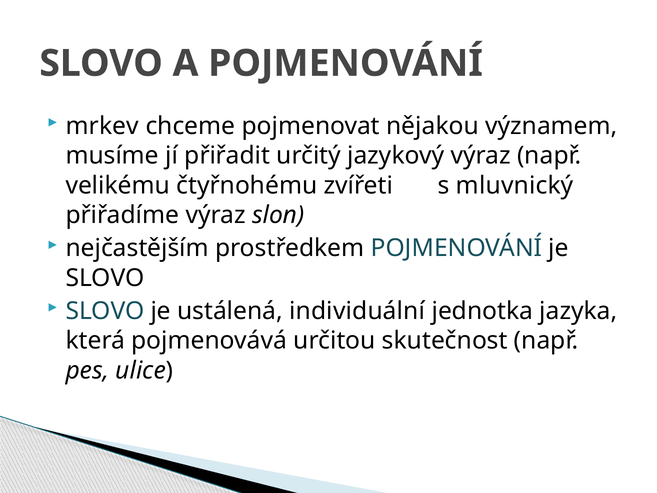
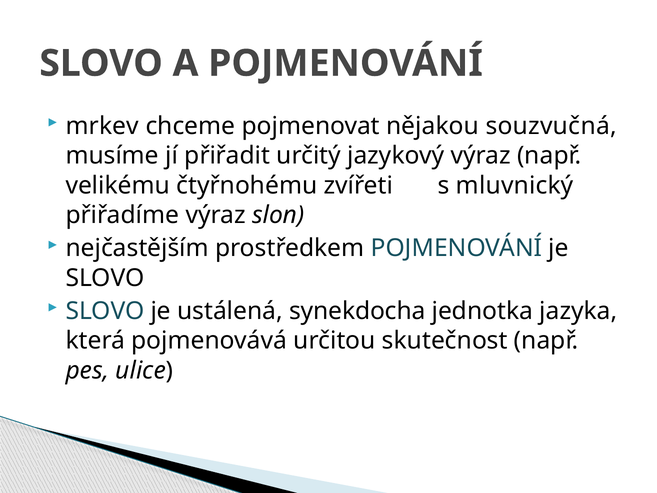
významem: významem -> souzvučná (551, 126)
individuální: individuální -> synekdocha (357, 311)
